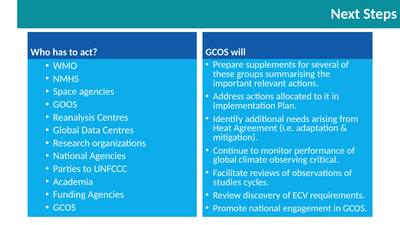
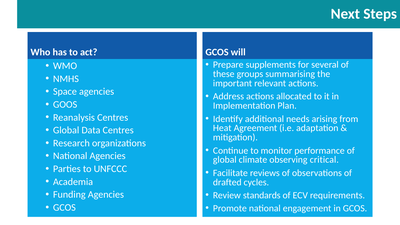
studies: studies -> drafted (227, 182)
discovery: discovery -> standards (262, 195)
